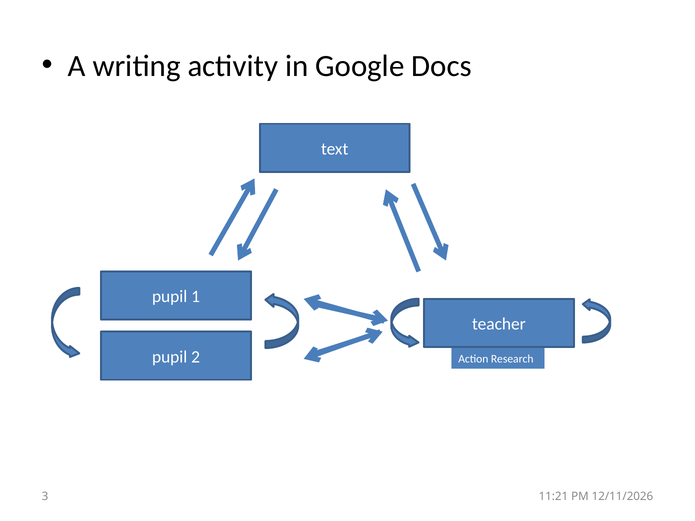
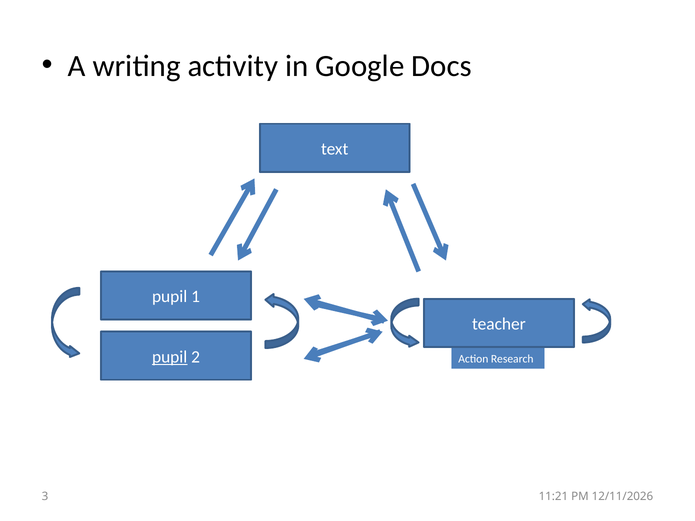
pupil underline: none -> present (170, 357)
